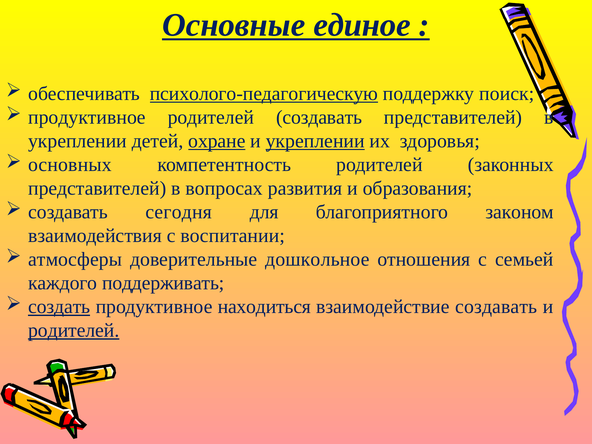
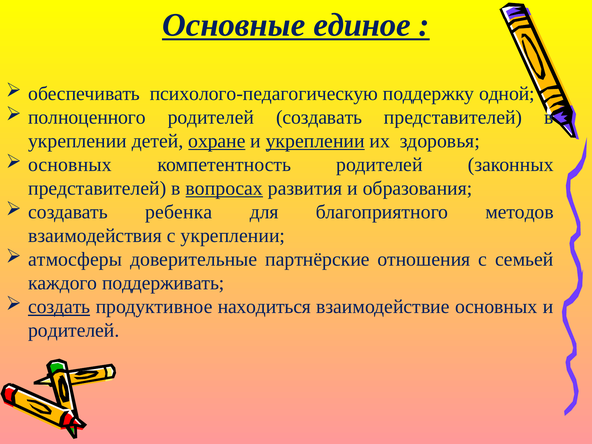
психолого-педагогическую underline: present -> none (264, 94)
поиск: поиск -> одной (507, 94)
продуктивное: продуктивное -> полноценного (87, 117)
вопросах underline: none -> present (224, 188)
сегодня: сегодня -> ребенка (179, 212)
законом: законом -> методов (520, 212)
с воспитании: воспитании -> укреплении (233, 236)
дошкольное: дошкольное -> партнёрские (317, 259)
взаимодействие создавать: создавать -> основных (496, 307)
родителей underline: present -> none (74, 330)
